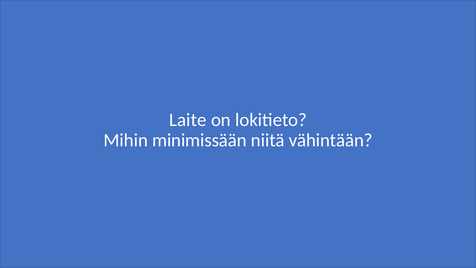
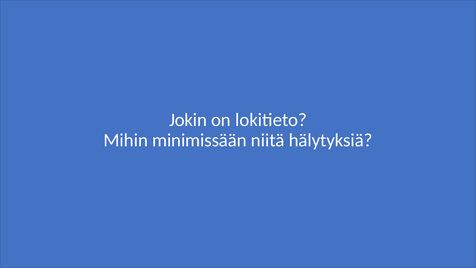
Laite: Laite -> Jokin (188, 120)
vähintään: vähintään -> hälytyksiä (331, 140)
